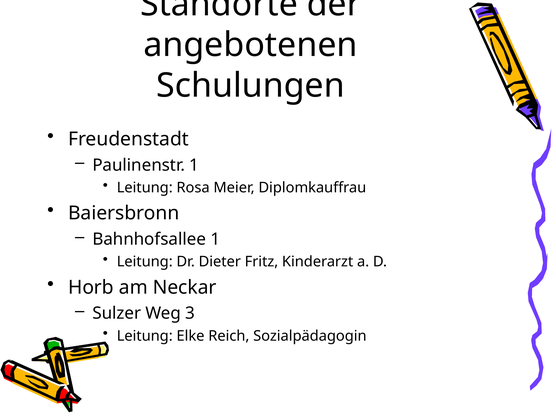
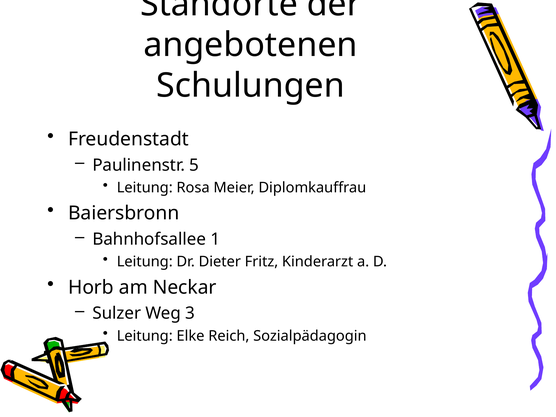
Paulinenstr 1: 1 -> 5 (194, 165)
